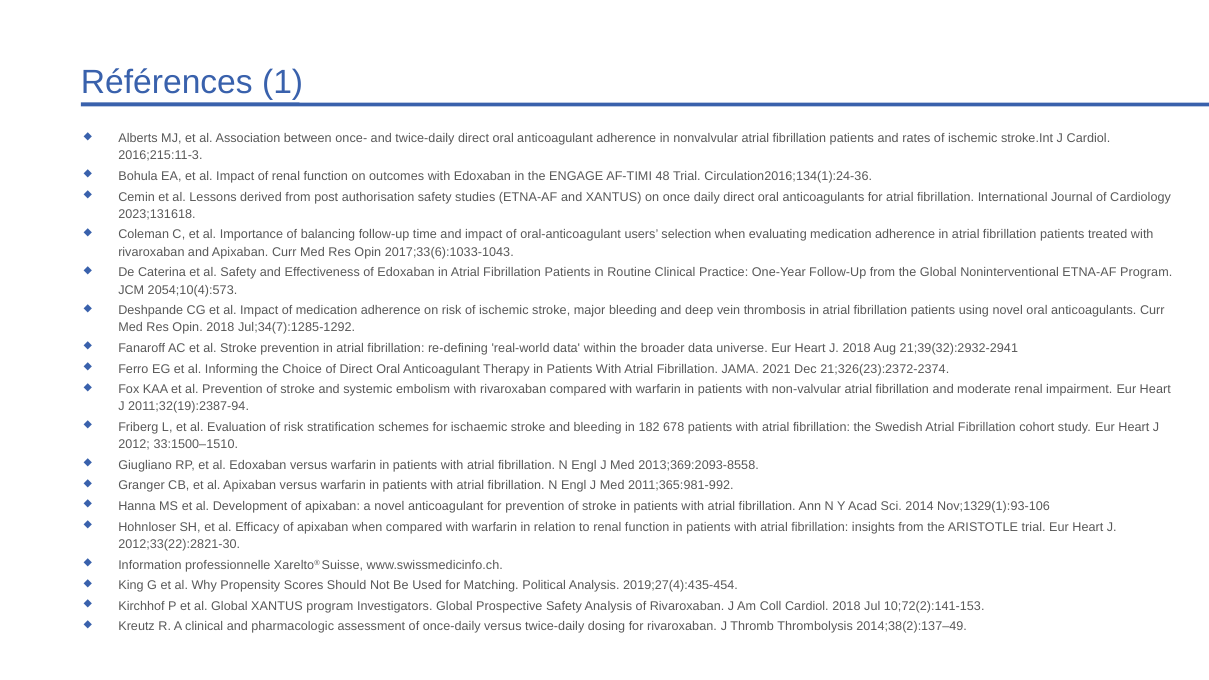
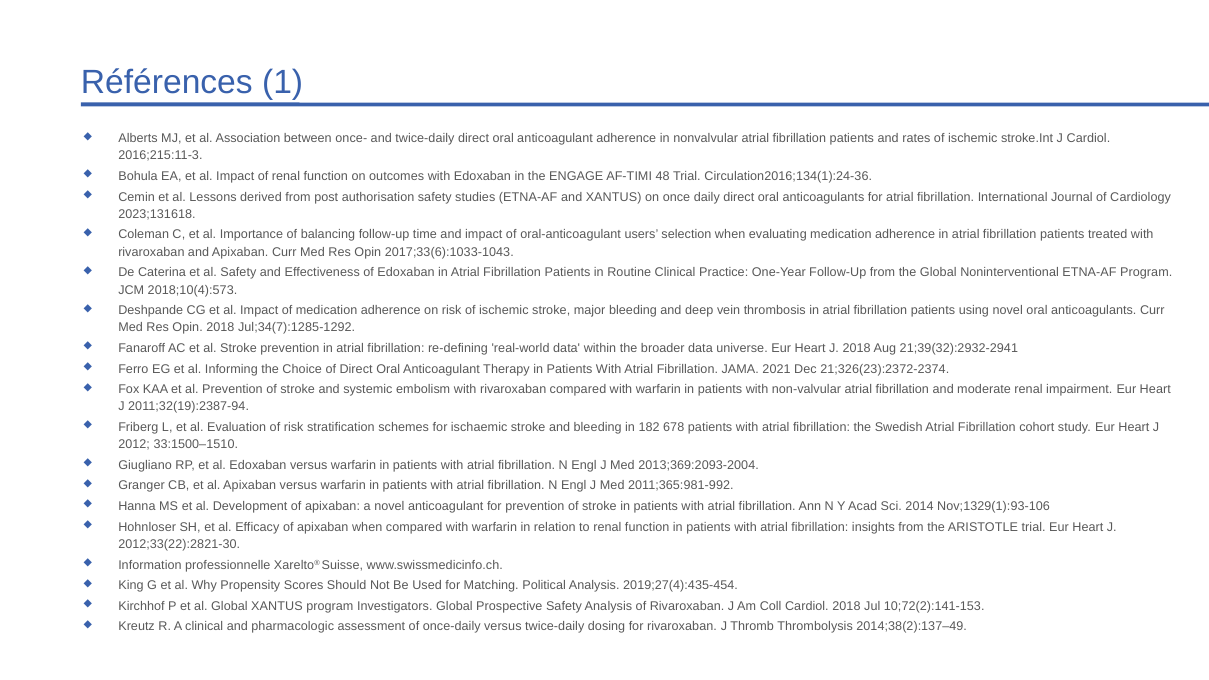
2054;10(4):573: 2054;10(4):573 -> 2018;10(4):573 (193, 290)
2013;369:2093‑8558: 2013;369:2093‑8558 -> 2013;369:2093‑2004 (699, 465)
